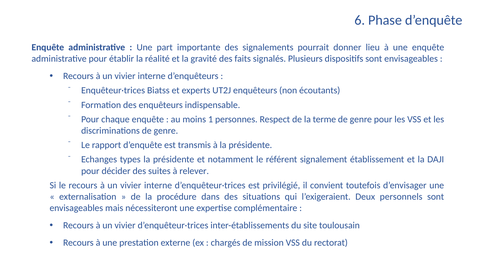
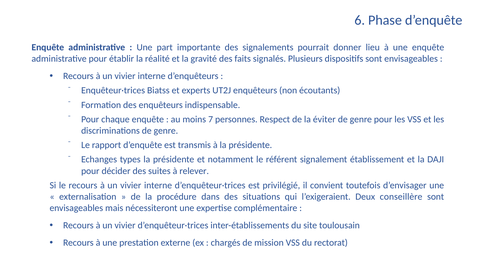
1: 1 -> 7 (211, 120)
terme: terme -> éviter (324, 120)
personnels: personnels -> conseillère (401, 197)
